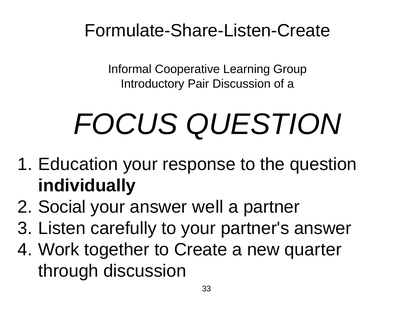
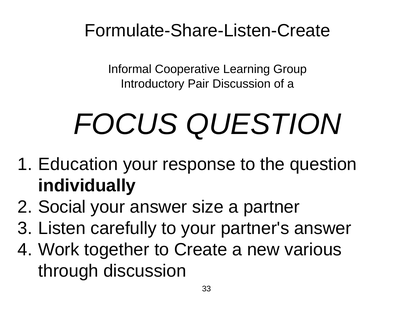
well: well -> size (208, 208)
quarter: quarter -> various (313, 250)
